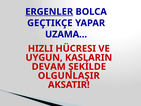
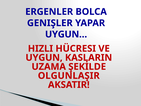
ERGENLER underline: present -> none (49, 12)
GEÇTIKÇE: GEÇTIKÇE -> GENIŞLER (50, 23)
UZAMA…: UZAMA… -> UYGUN… (66, 34)
DEVAM: DEVAM -> UZAMA (49, 67)
